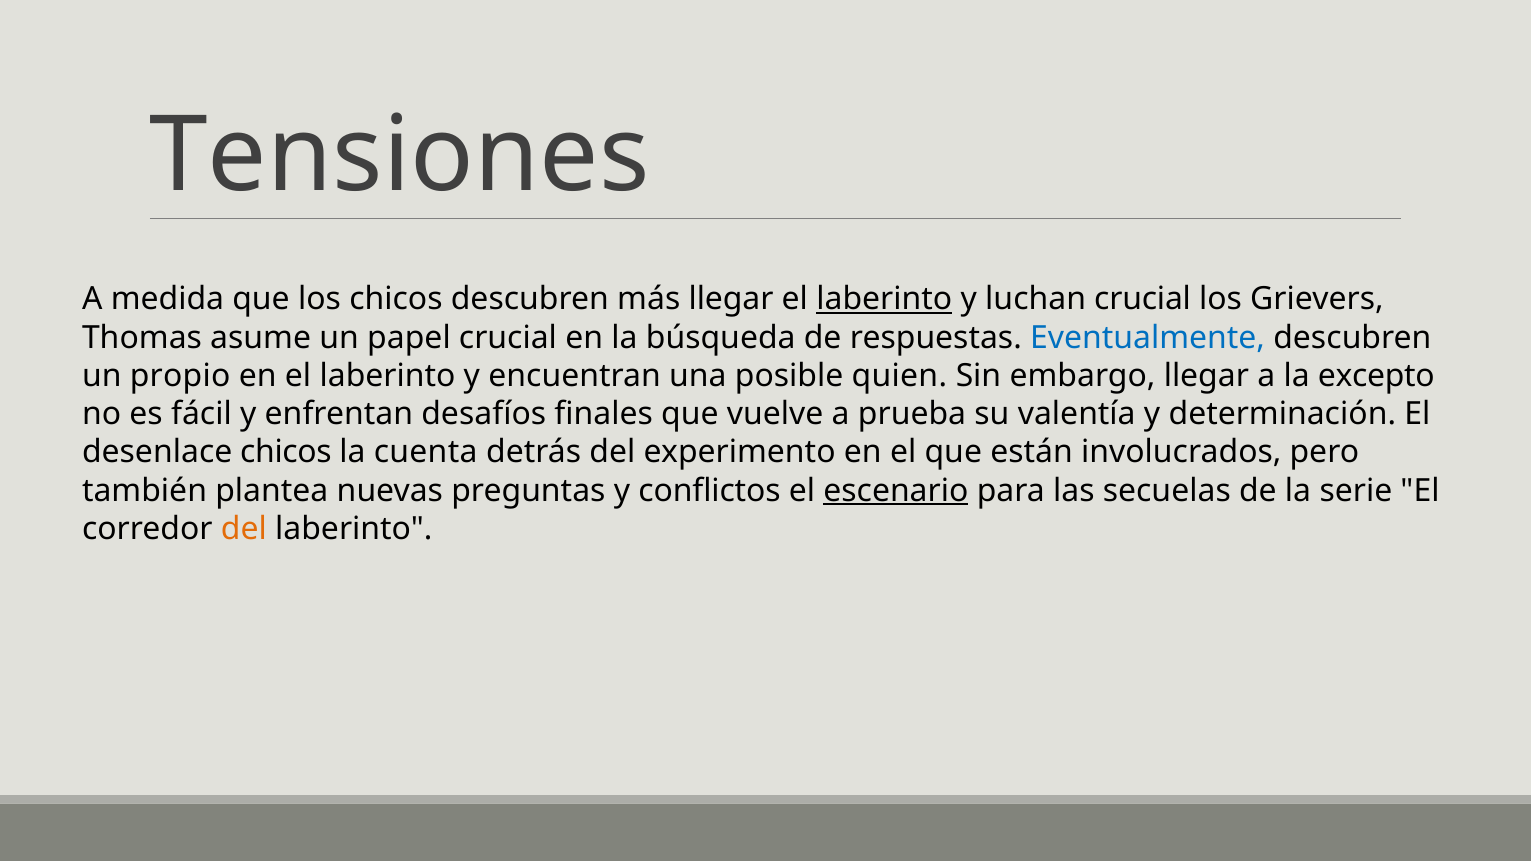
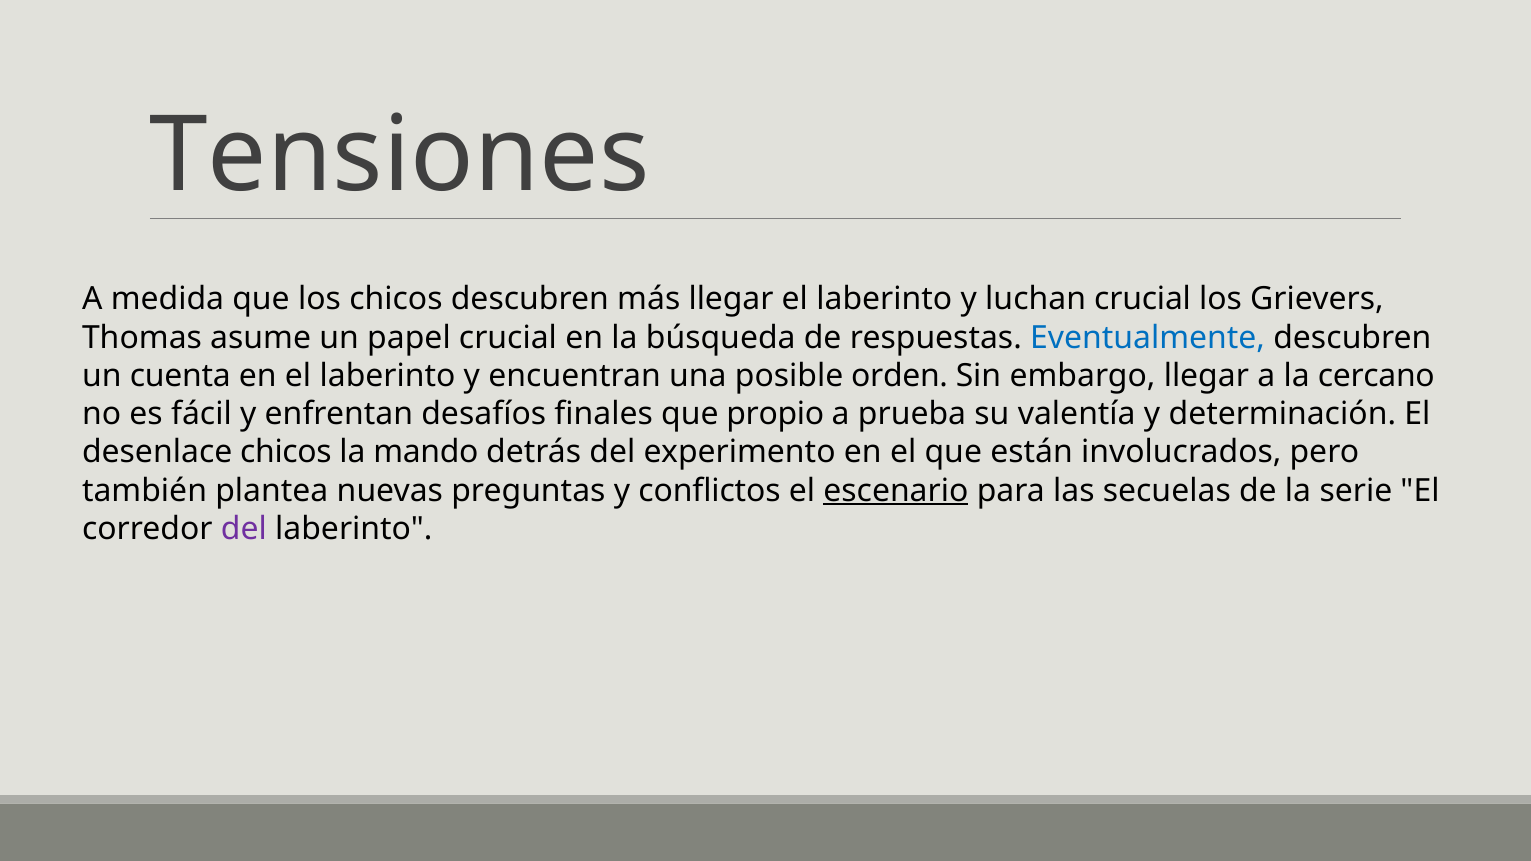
laberinto underline: present -> none (884, 299)
propio: propio -> cuenta (180, 376)
quien: quien -> orden (900, 376)
excepto: excepto -> cercano (1376, 376)
vuelve: vuelve -> propio (775, 414)
cuenta: cuenta -> mando (426, 452)
del colour: orange -> purple (244, 529)
